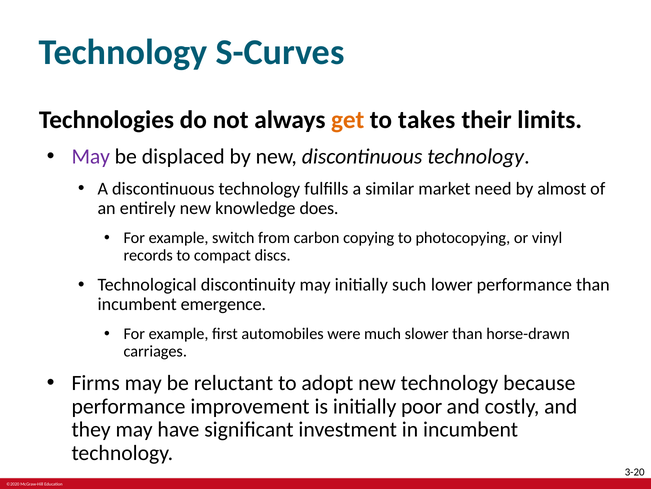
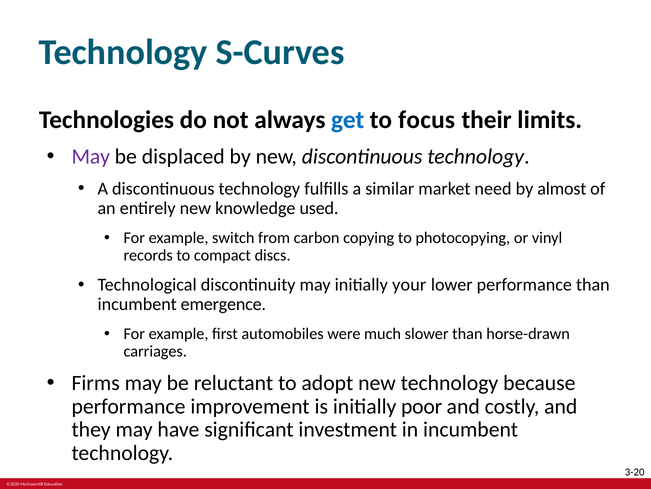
get colour: orange -> blue (348, 120)
takes: takes -> focus (427, 120)
does: does -> used (319, 208)
such: such -> your (409, 284)
